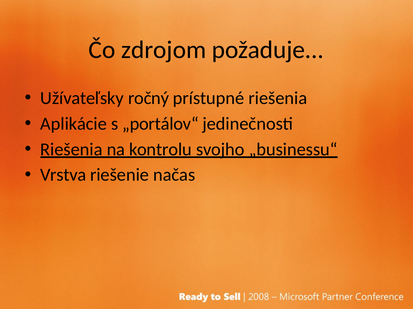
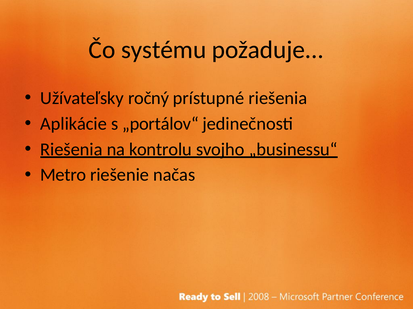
zdrojom: zdrojom -> systému (164, 50)
Vrstva: Vrstva -> Metro (63, 175)
